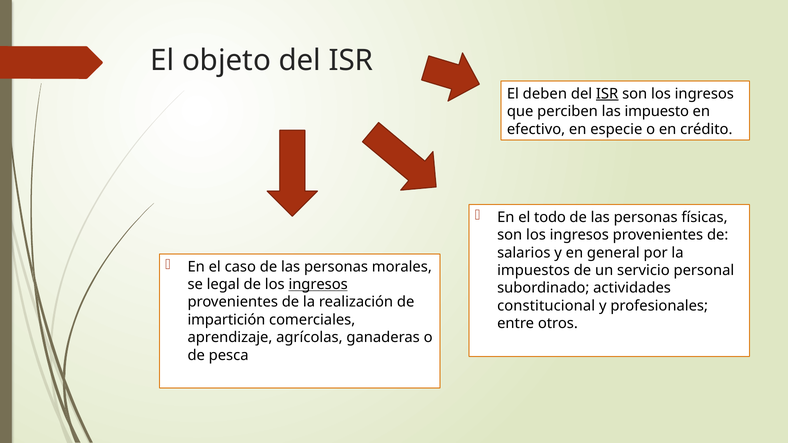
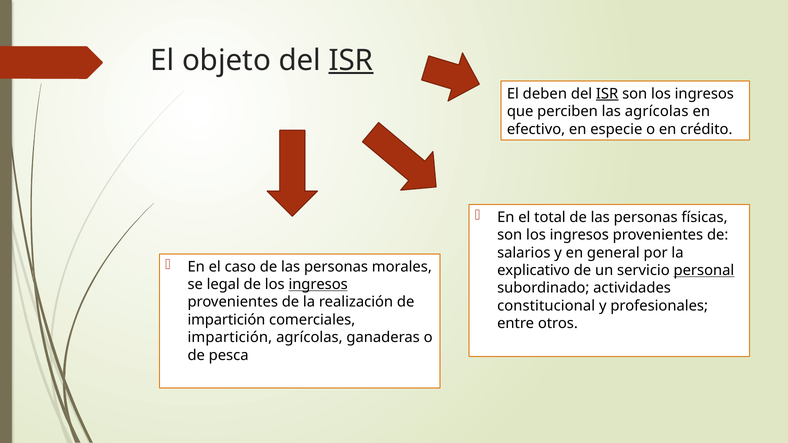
ISR underline: none -> present (351, 60)
las impuesto: impuesto -> agrícolas (657, 112)
todo: todo -> total (550, 217)
impuestos: impuestos -> explicativo (534, 271)
personal underline: none -> present (704, 271)
aprendizaje: aprendizaje -> impartición (230, 338)
